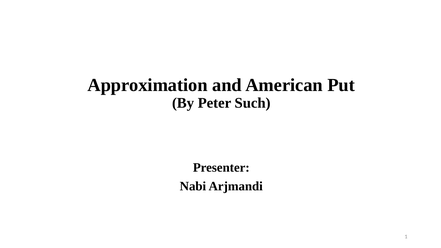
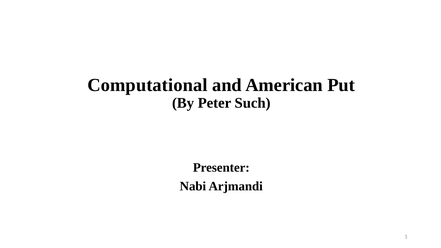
Approximation: Approximation -> Computational (148, 85)
